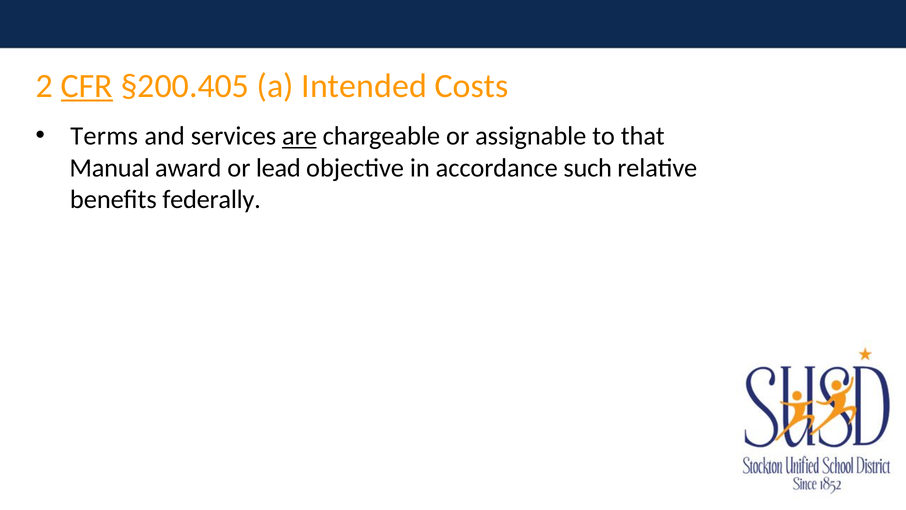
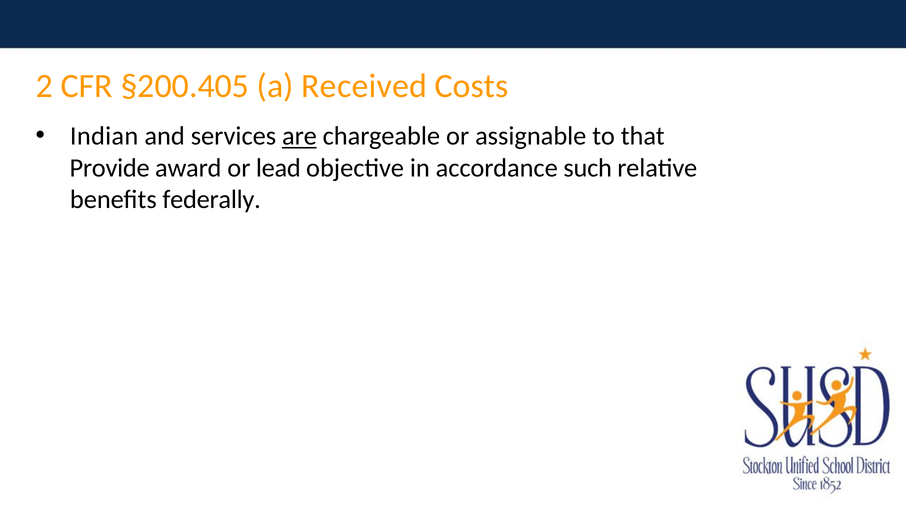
CFR underline: present -> none (87, 86)
Intended: Intended -> Received (364, 86)
Terms: Terms -> Indian (104, 136)
Manual: Manual -> Provide (110, 168)
